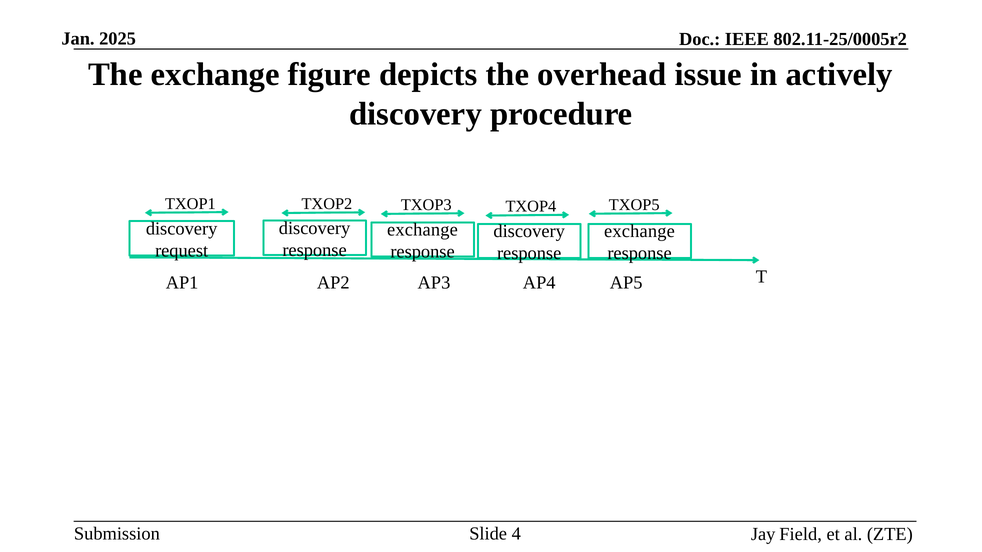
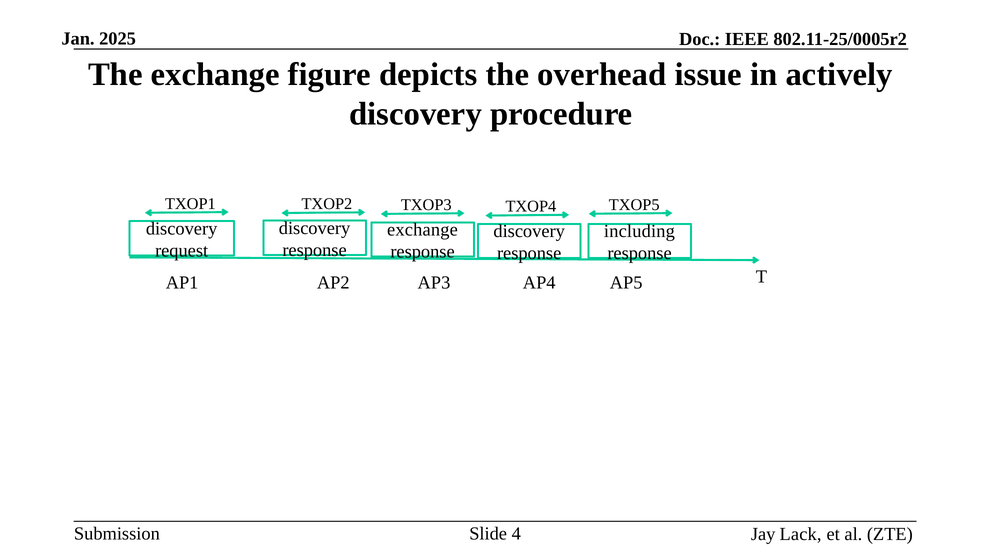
exchange: exchange -> including (639, 231)
Field: Field -> Lack (801, 534)
